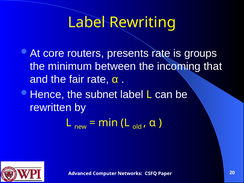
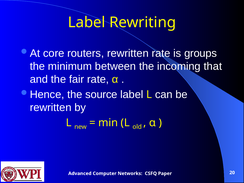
routers presents: presents -> rewritten (128, 53)
subnet: subnet -> source (101, 94)
